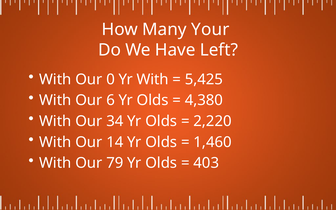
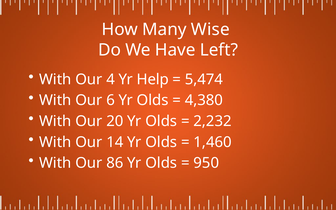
Your: Your -> Wise (210, 29)
0: 0 -> 4 (111, 79)
Yr With: With -> Help (153, 79)
5,425: 5,425 -> 5,474 (204, 79)
34: 34 -> 20 (115, 121)
2,220: 2,220 -> 2,232 (213, 121)
79: 79 -> 86 (115, 163)
403: 403 -> 950 (206, 163)
